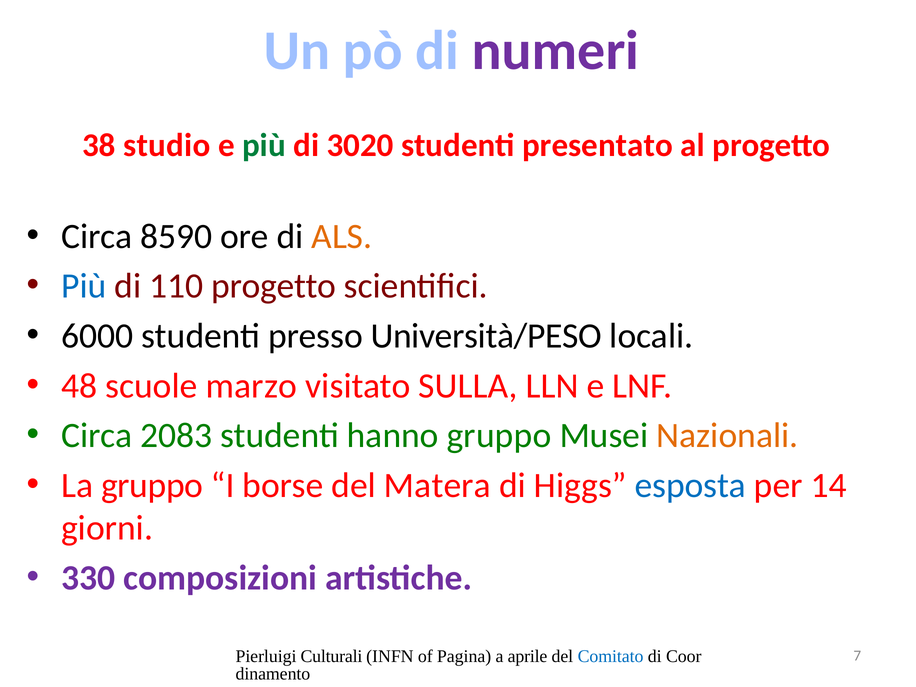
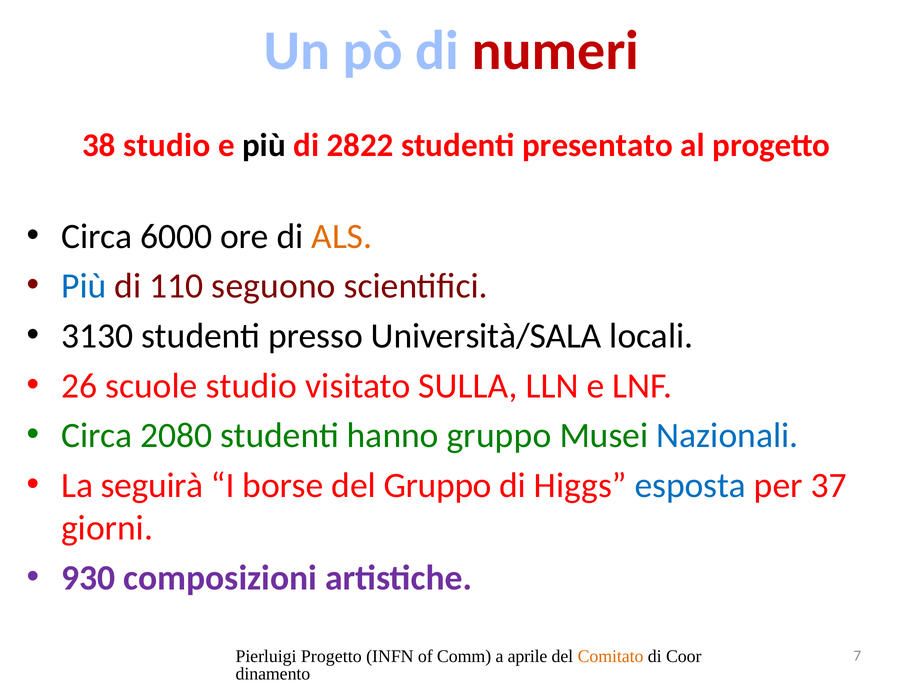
numeri colour: purple -> red (555, 51)
più colour: green -> black (264, 145)
3020: 3020 -> 2822 (360, 145)
8590: 8590 -> 6000 (176, 236)
110 progetto: progetto -> seguono (274, 286)
6000: 6000 -> 3130 (97, 336)
Università/PESO: Università/PESO -> Università/SALA (486, 336)
48: 48 -> 26 (79, 386)
scuole marzo: marzo -> studio (251, 386)
2083: 2083 -> 2080 (176, 436)
Nazionali colour: orange -> blue (727, 436)
La gruppo: gruppo -> seguirà (152, 485)
del Matera: Matera -> Gruppo (438, 485)
14: 14 -> 37 (829, 485)
330: 330 -> 930 (88, 578)
Pierluigi Culturali: Culturali -> Progetto (331, 656)
Pagina: Pagina -> Comm (464, 656)
Comitato colour: blue -> orange (611, 656)
